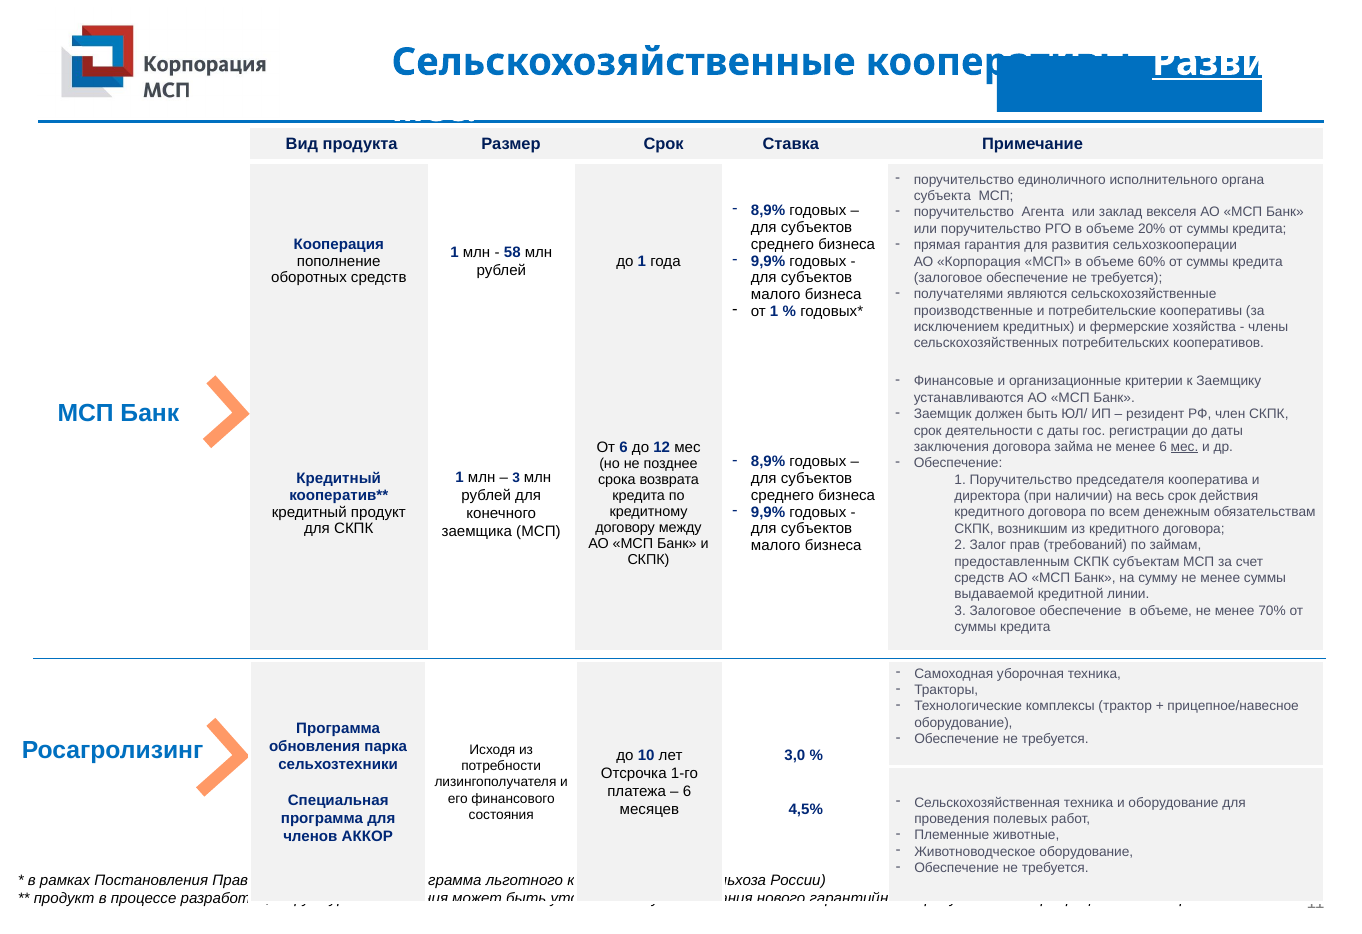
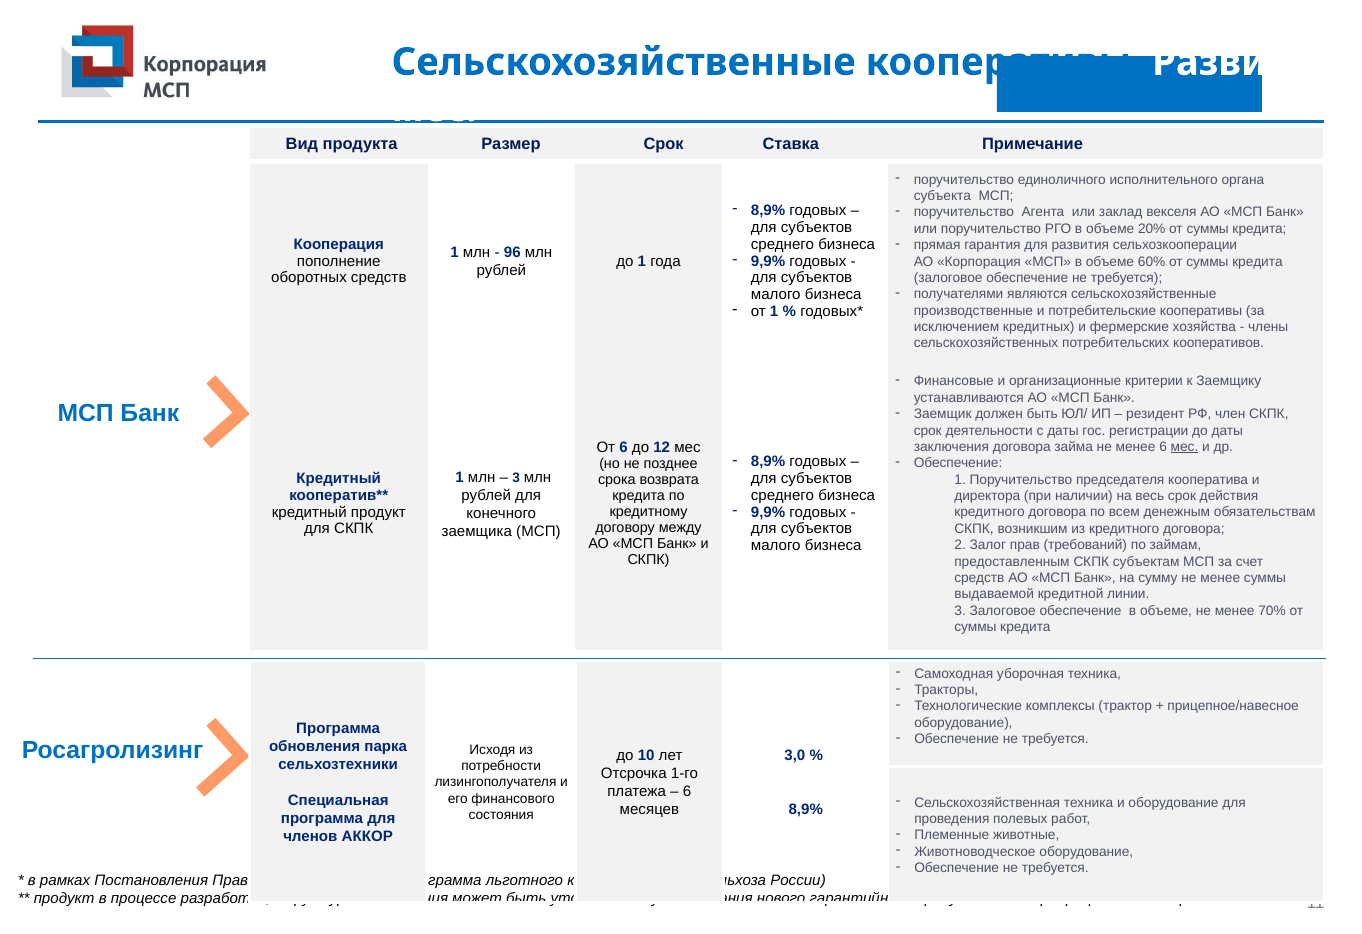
Развитие underline: present -> none (1243, 62)
58: 58 -> 96 (512, 253)
4,5%: 4,5% -> 8,9% (806, 809)
